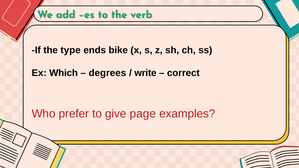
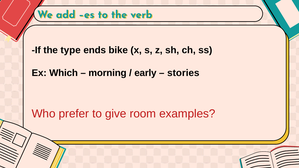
degrees: degrees -> morning (107, 73)
write: write -> early (145, 73)
correct: correct -> stories (183, 73)
page: page -> room (143, 114)
